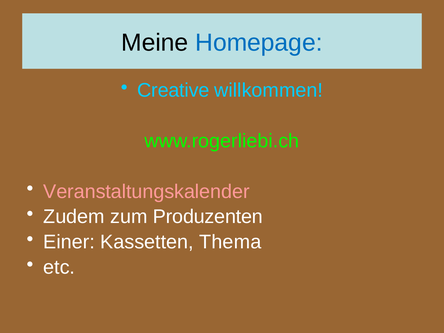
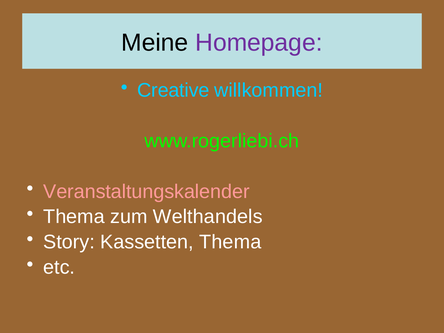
Homepage colour: blue -> purple (259, 43)
Zudem: Zudem -> Thema (74, 217)
Produzenten: Produzenten -> Welthandels (208, 217)
Einer: Einer -> Story (69, 242)
